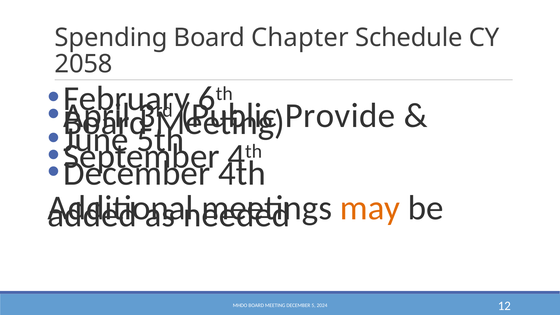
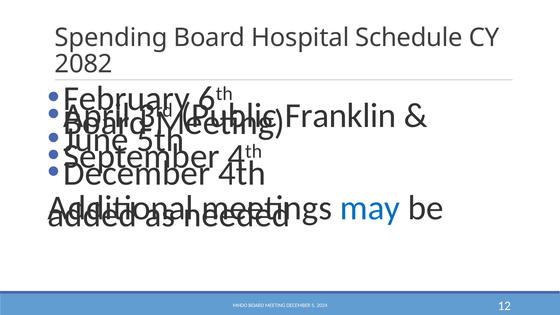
Chapter: Chapter -> Hospital (300, 38)
2058: 2058 -> 2082 (84, 64)
Provide: Provide -> Franklin (340, 116)
may colour: orange -> blue (370, 208)
